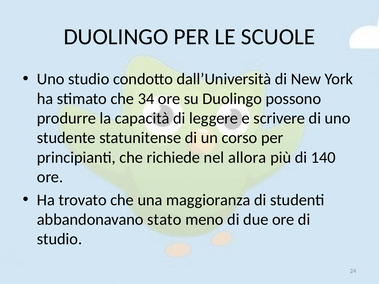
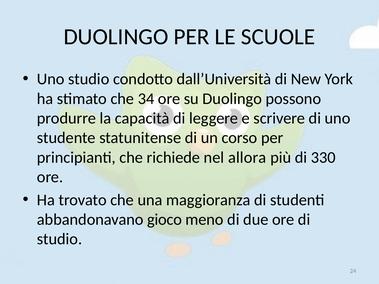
140: 140 -> 330 (323, 158)
stato: stato -> gioco (164, 220)
